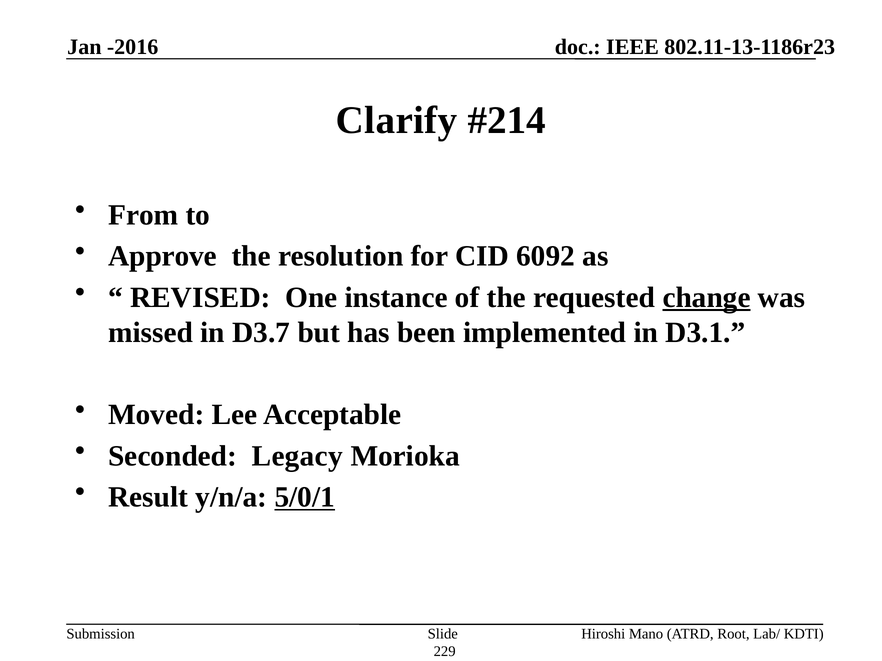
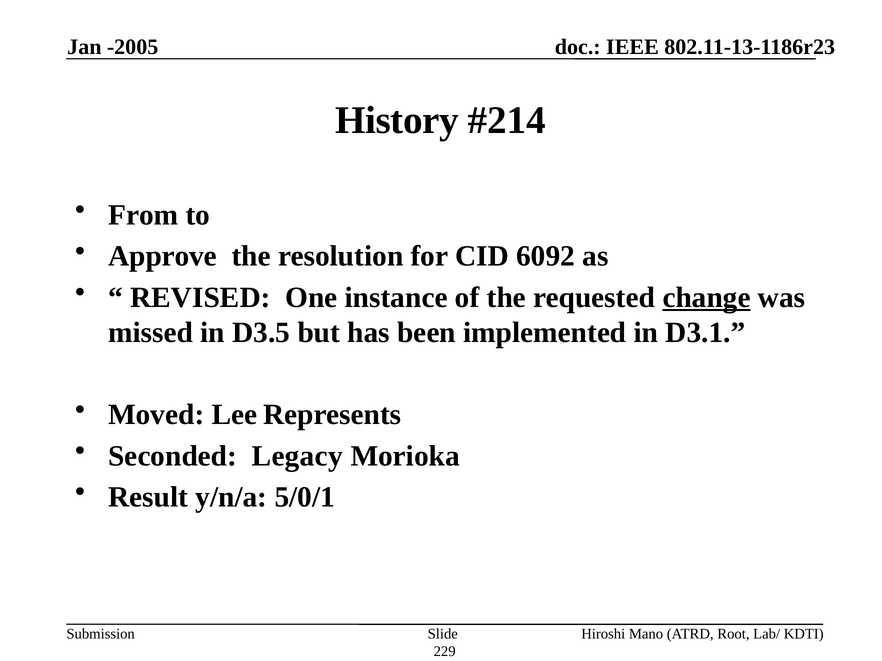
-2016: -2016 -> -2005 (133, 47)
Clarify: Clarify -> History (397, 120)
D3.7: D3.7 -> D3.5 (261, 333)
Acceptable: Acceptable -> Represents (332, 415)
5/0/1 underline: present -> none (305, 497)
